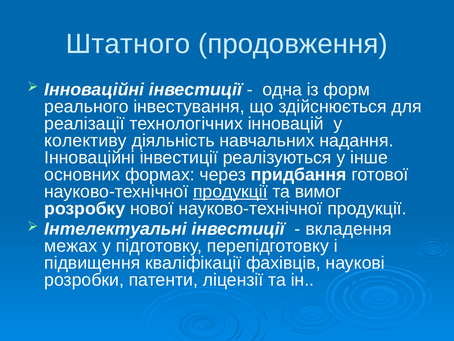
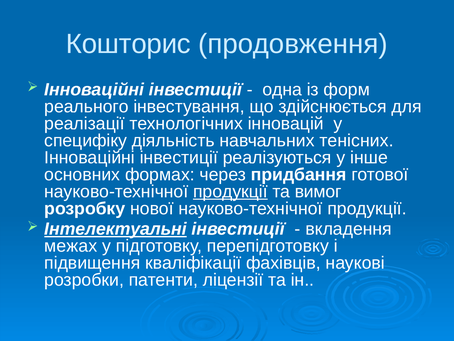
Штатного: Штатного -> Кошторис (128, 44)
колективу: колективу -> специфіку (86, 140)
надання: надання -> тенісних (357, 140)
Інтелектуальні underline: none -> present (115, 229)
